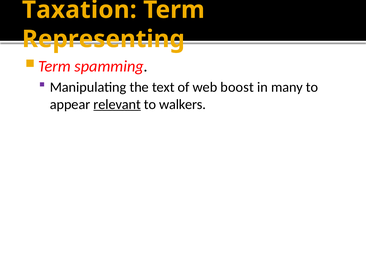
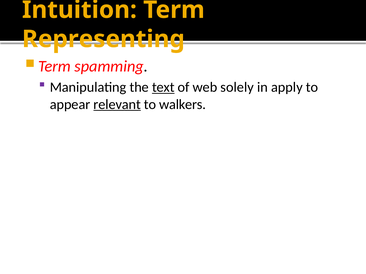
Taxation: Taxation -> Intuition (79, 10)
text underline: none -> present (163, 87)
boost: boost -> solely (237, 87)
many: many -> apply (287, 87)
